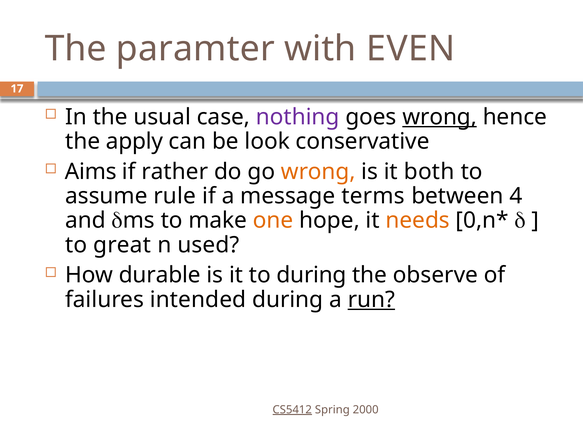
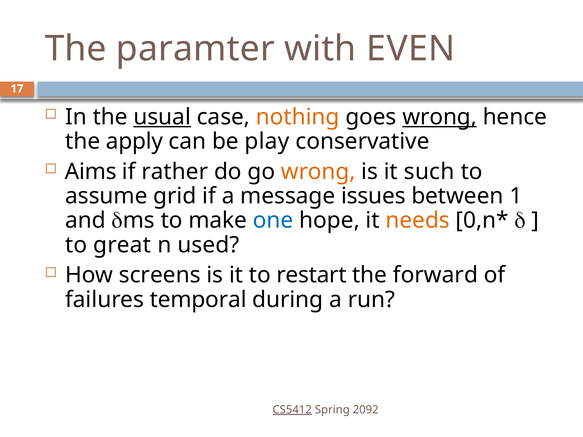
usual underline: none -> present (162, 117)
nothing colour: purple -> orange (298, 117)
look: look -> play (267, 142)
both: both -> such (429, 172)
rule: rule -> grid (175, 196)
terms: terms -> issues (373, 196)
4: 4 -> 1 (516, 196)
one colour: orange -> blue (273, 221)
durable: durable -> screens (160, 275)
to during: during -> restart (312, 275)
observe: observe -> forward (435, 275)
intended: intended -> temporal (198, 300)
run underline: present -> none (371, 300)
2000: 2000 -> 2092 (366, 410)
